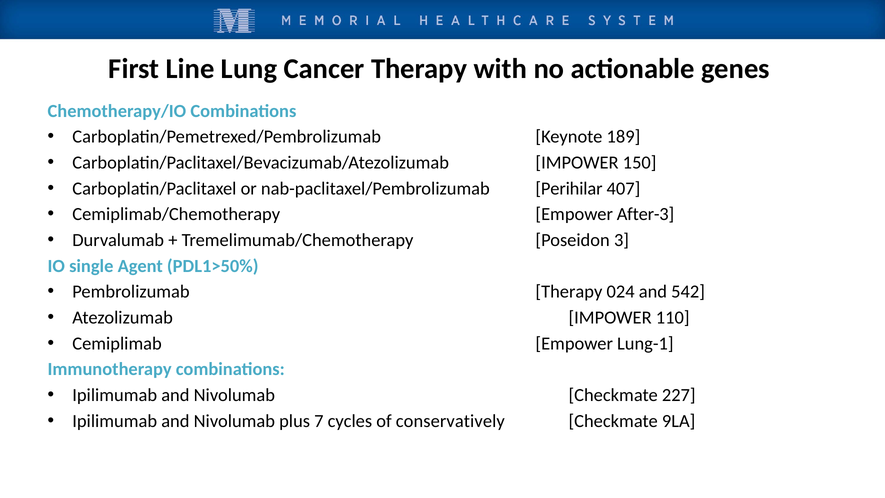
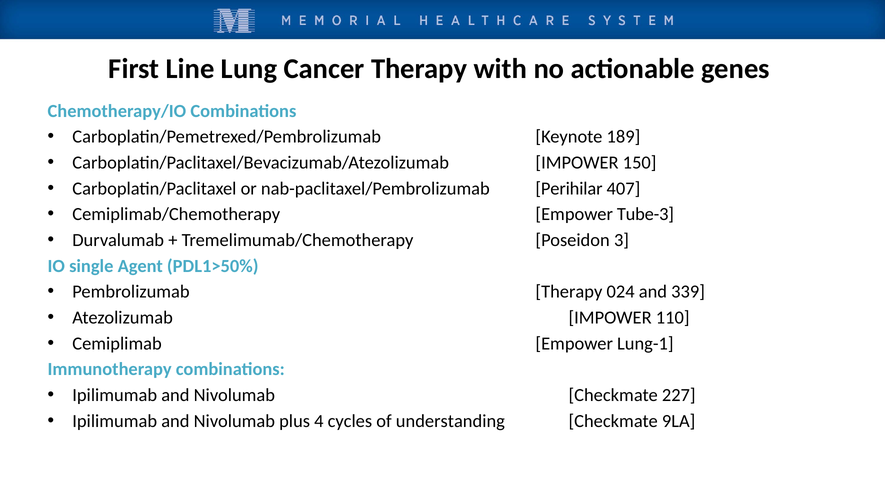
After-3: After-3 -> Tube-3 (645, 214)
542: 542 -> 339 (688, 292)
7: 7 -> 4 (319, 421)
conservatively: conservatively -> understanding (450, 421)
